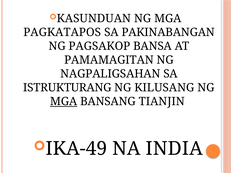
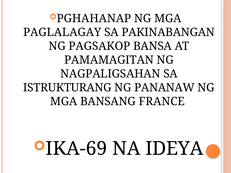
KASUNDUAN: KASUNDUAN -> PGHAHANAP (94, 18)
PAGKATAPOS: PAGKATAPOS -> PAGLALAGAY (62, 32)
KILUSANG: KILUSANG -> PANANAW (164, 88)
MGA underline: present -> none (64, 102)
TIANJIN: TIANJIN -> FRANCE (162, 102)
IKA-49: IKA-49 -> IKA-69 (76, 149)
INDIA: INDIA -> IDEYA (174, 149)
